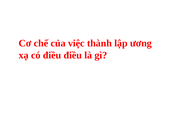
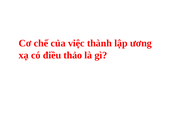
điều điều: điều -> thảo (73, 55)
